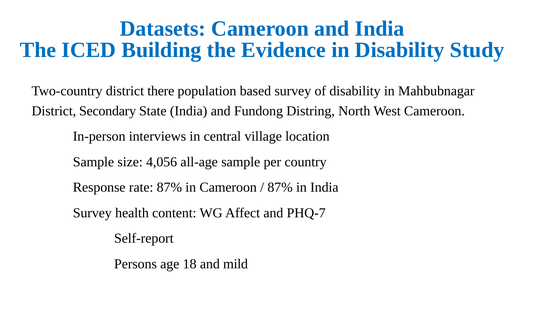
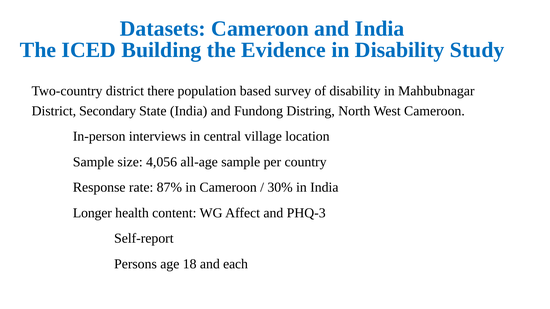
87%: 87% -> 30% (280, 188)
Survey: Survey -> Longer (92, 213)
PHQ-7: PHQ-7 -> PHQ-3 (306, 213)
mild: mild -> each (236, 264)
